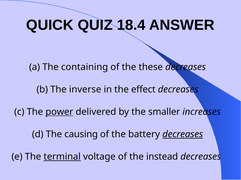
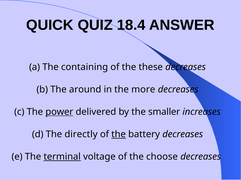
inverse: inverse -> around (85, 90)
effect: effect -> more (143, 90)
causing: causing -> directly (81, 135)
the underline: none -> present (119, 135)
decreases underline: present -> none (183, 135)
instead: instead -> choose (162, 157)
